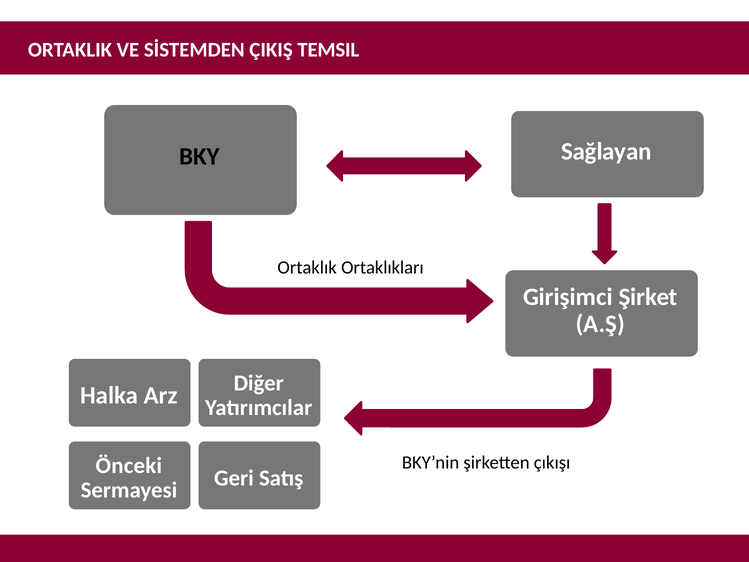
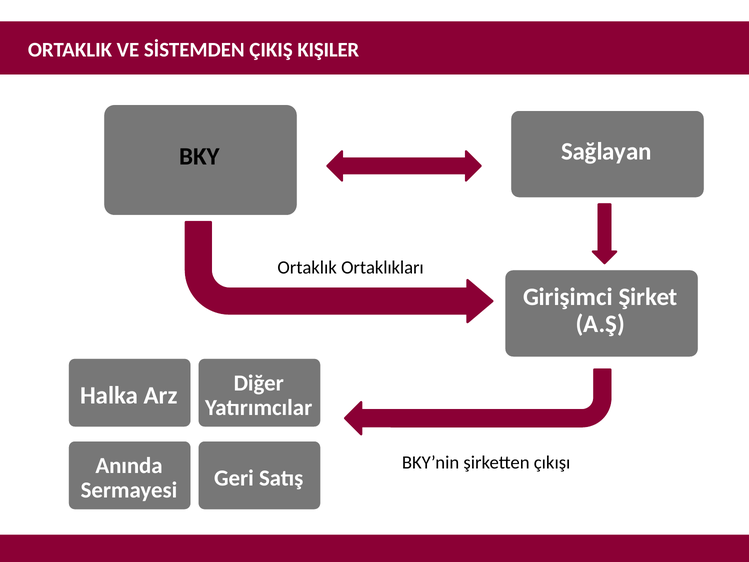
TEMSIL: TEMSIL -> KIŞILER (328, 50)
Önceki: Önceki -> Anında (129, 465)
